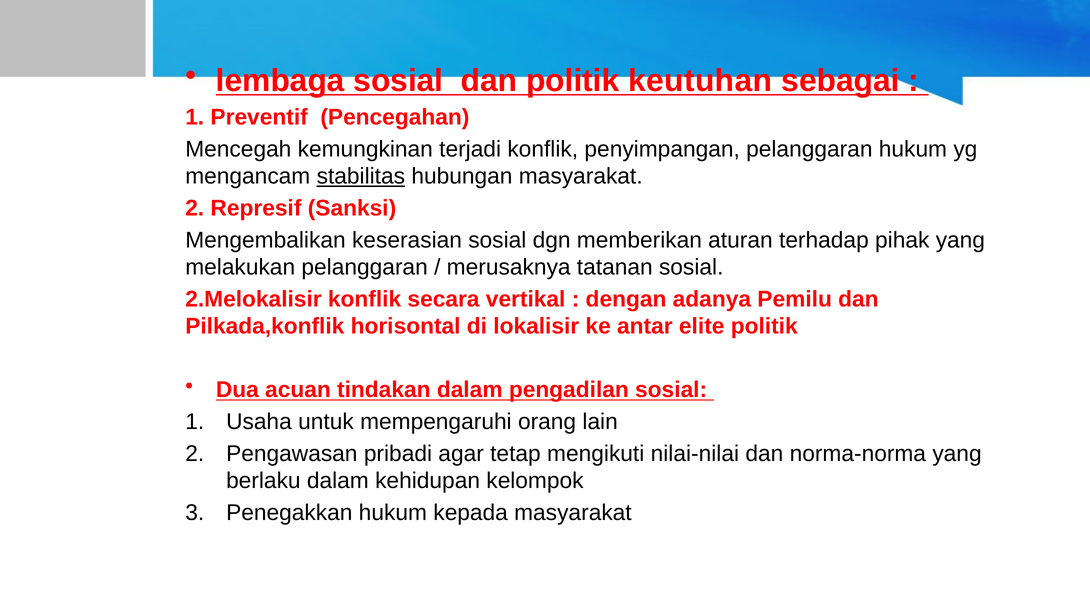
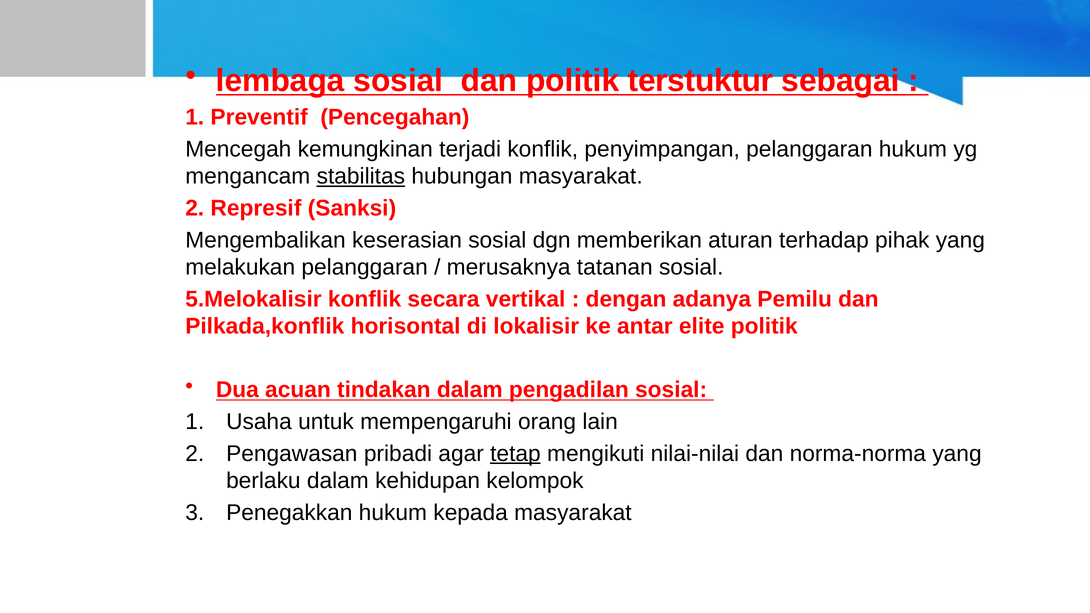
keutuhan: keutuhan -> terstuktur (701, 81)
2.Melokalisir: 2.Melokalisir -> 5.Melokalisir (253, 299)
tetap underline: none -> present (515, 454)
